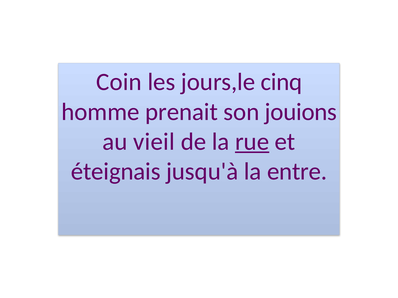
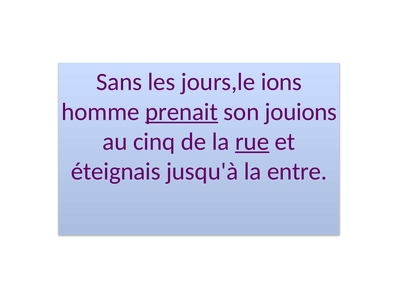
Coin: Coin -> Sans (119, 82)
cinq: cinq -> ions (281, 82)
prenait underline: none -> present (182, 112)
vieil: vieil -> cinq (154, 142)
